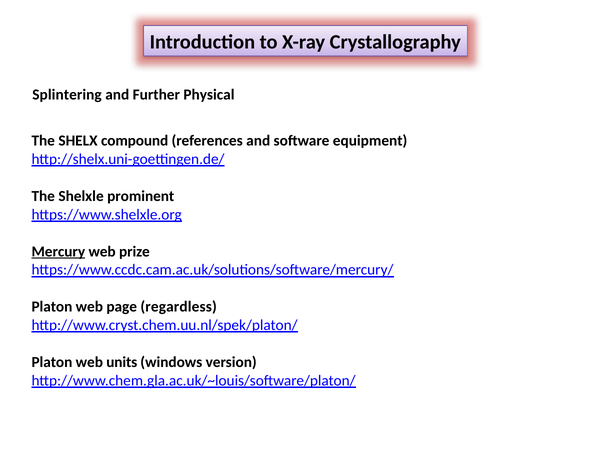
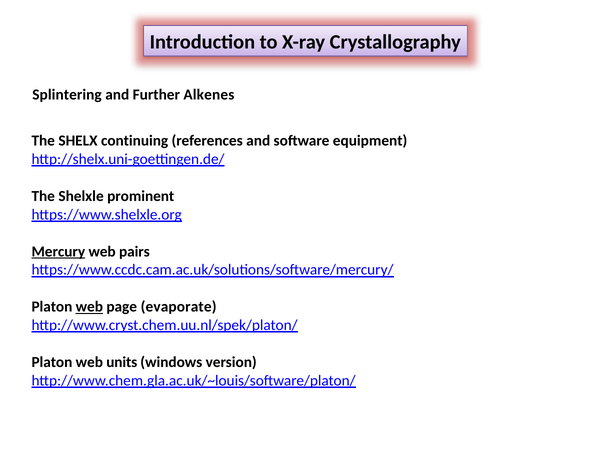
Physical: Physical -> Alkenes (209, 95)
compound: compound -> continuing (135, 141)
prize: prize -> pairs (134, 252)
web underline: none -> present (89, 307)
regardless: regardless -> evaporate (179, 307)
